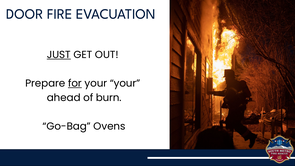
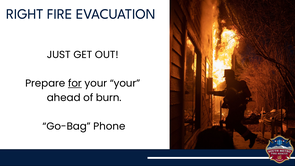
DOOR: DOOR -> RIGHT (25, 14)
JUST underline: present -> none (59, 55)
Ovens: Ovens -> Phone (109, 126)
